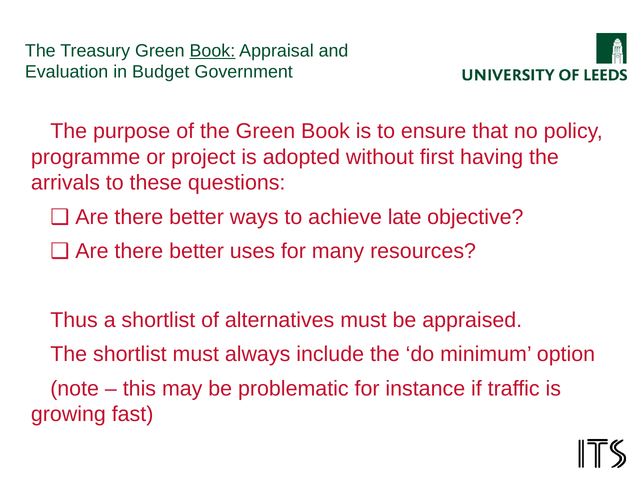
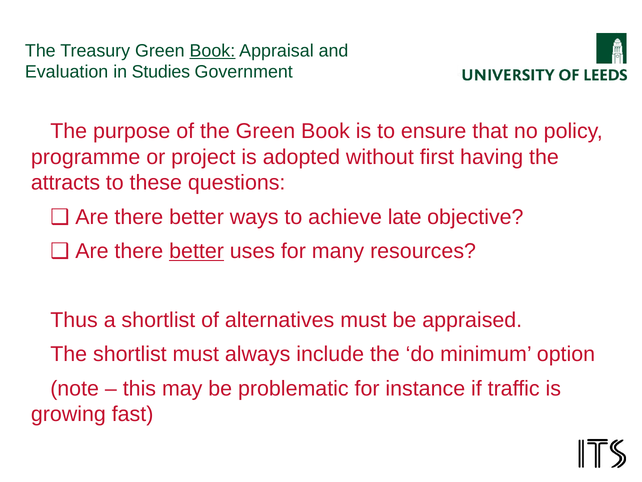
Budget: Budget -> Studies (161, 72)
arrivals: arrivals -> attracts (66, 183)
better underline: none -> present (197, 251)
